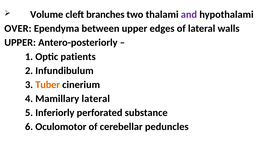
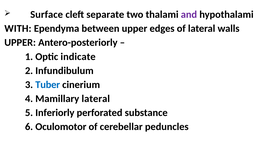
Volume: Volume -> Surface (47, 15)
branches: branches -> separate (105, 15)
OVER: OVER -> WITH (18, 29)
patients: patients -> indicate (78, 57)
Tuber colour: orange -> blue (48, 85)
